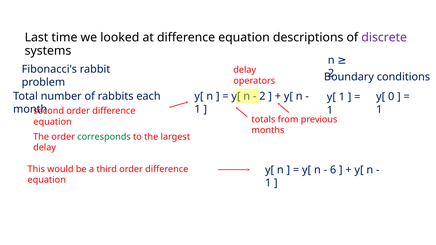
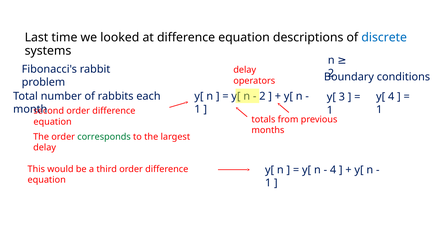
discrete colour: purple -> blue (384, 37)
y[ 0: 0 -> 4 (391, 97)
y[ 1: 1 -> 3 (342, 97)
6: 6 -> 4 (333, 170)
